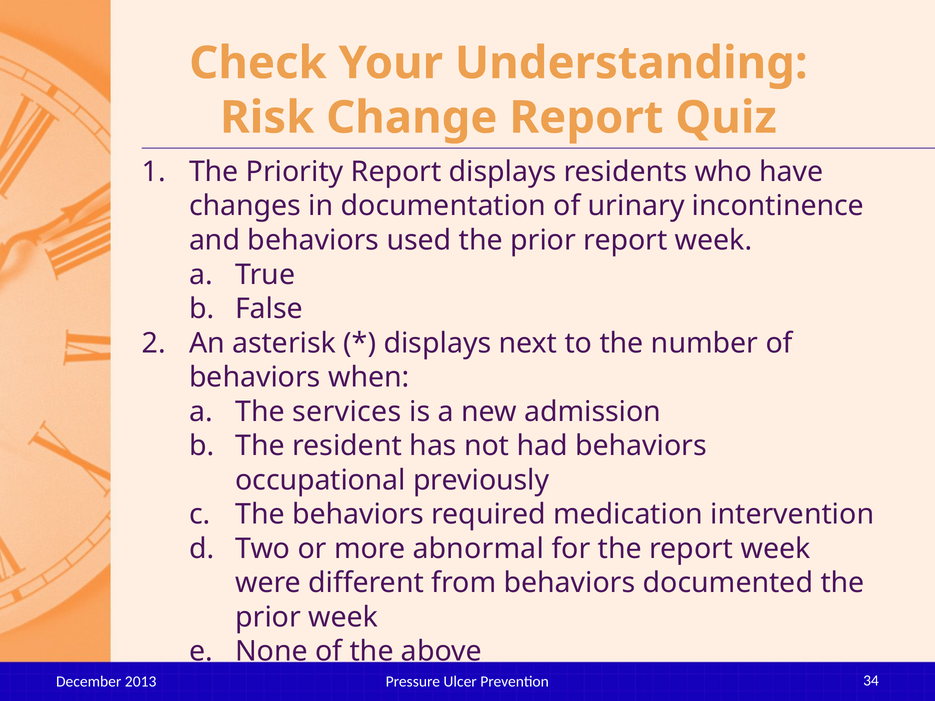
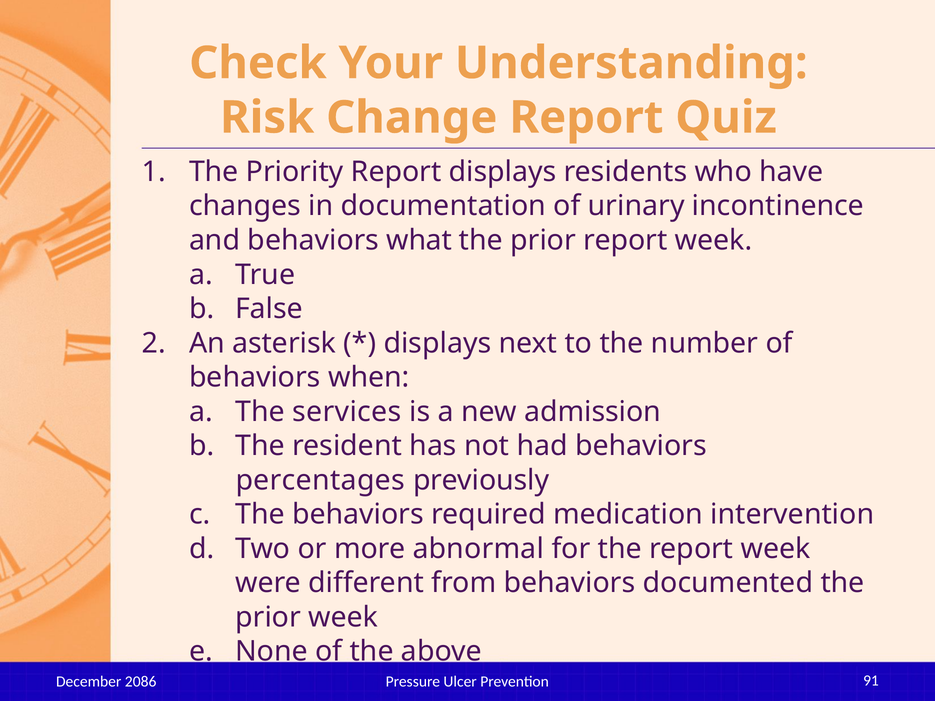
used: used -> what (419, 240)
occupational: occupational -> percentages (320, 480)
34: 34 -> 91 (871, 681)
2013: 2013 -> 2086 (141, 682)
